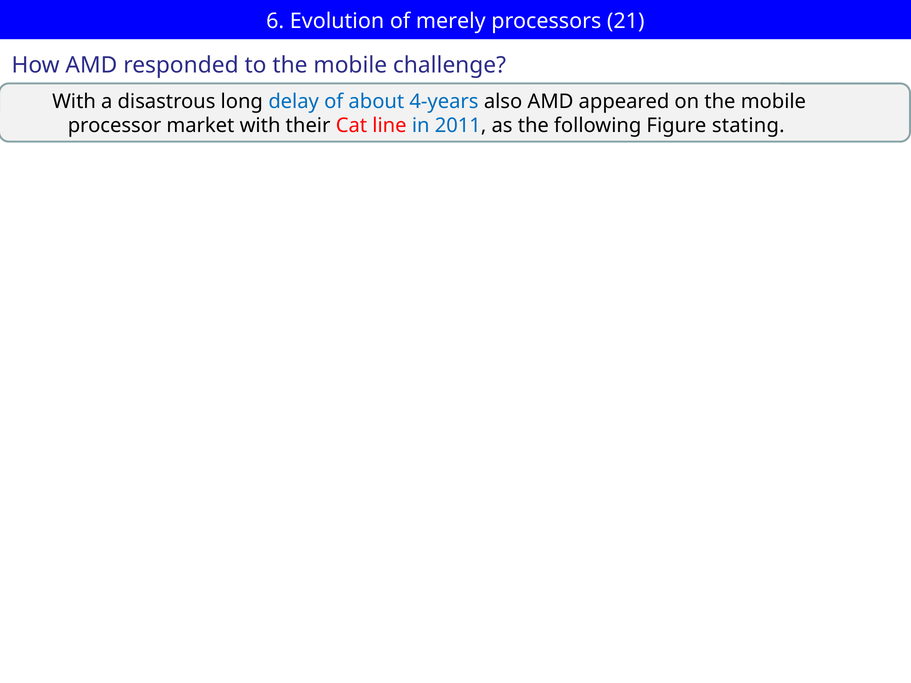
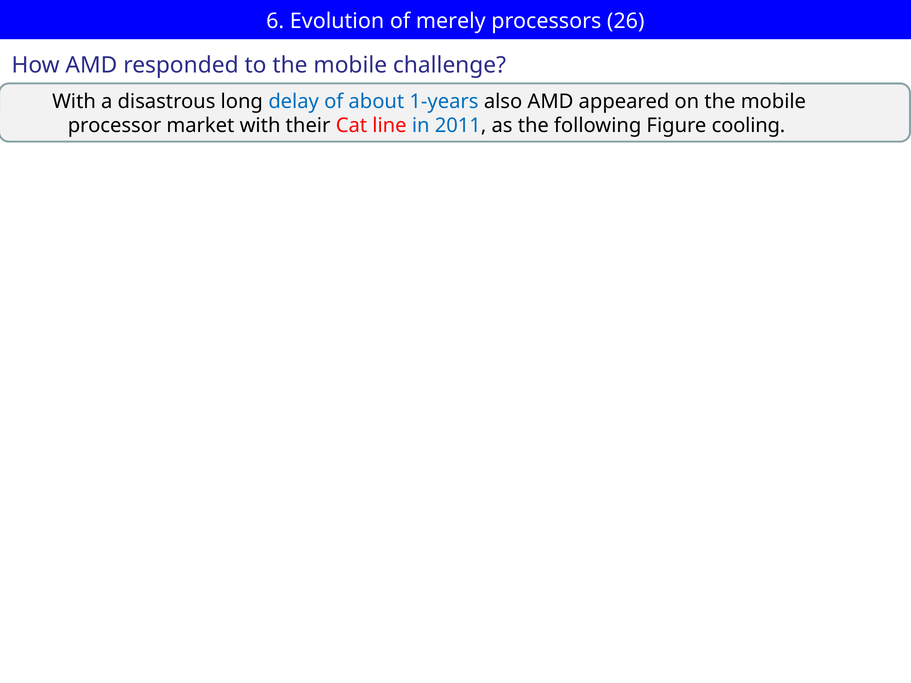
21: 21 -> 26 (626, 21)
4-years: 4-years -> 1-years (444, 101)
stating: stating -> cooling (748, 126)
